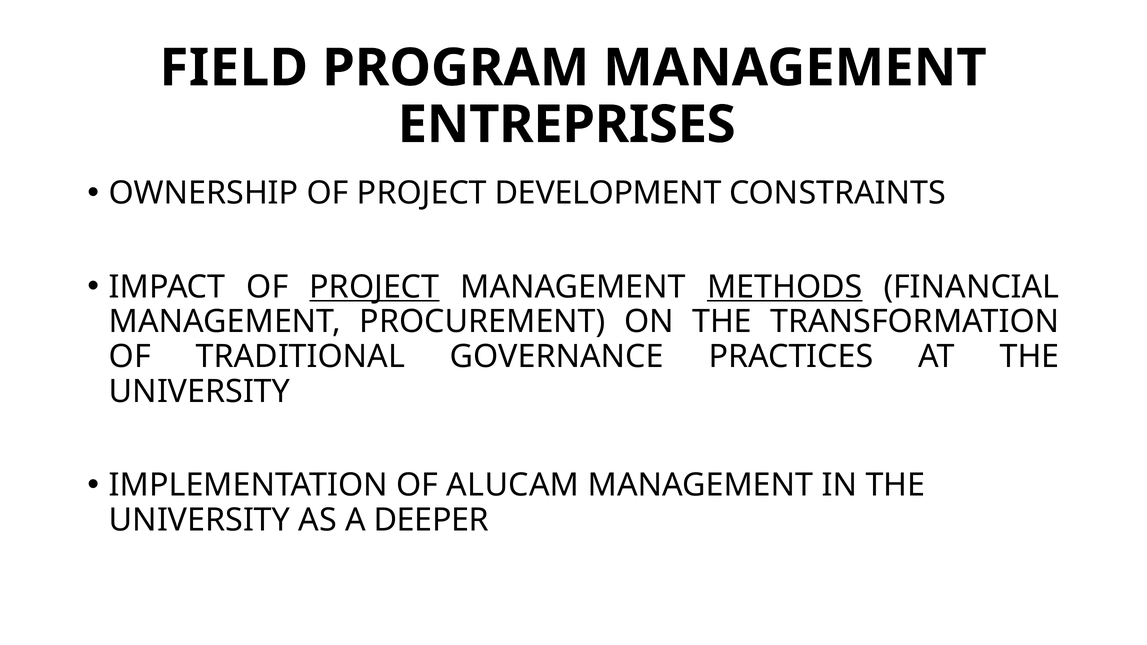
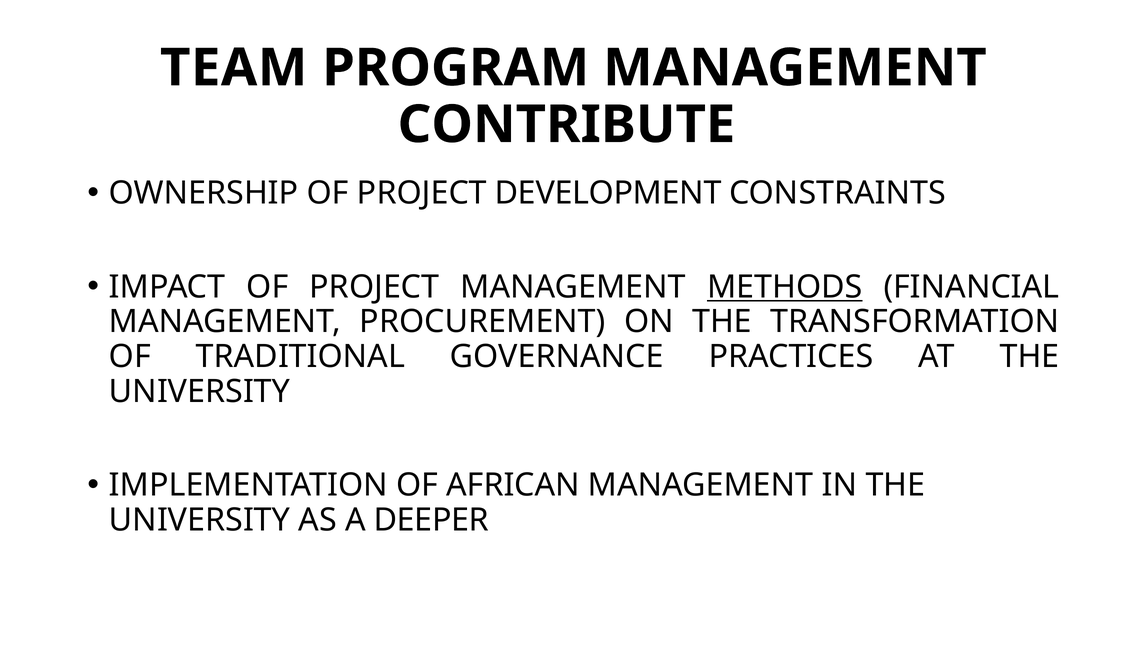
FIELD: FIELD -> TEAM (234, 68)
ENTREPRISES: ENTREPRISES -> CONTRIBUTE (566, 125)
PROJECT underline: present -> none (374, 287)
ALUCAM: ALUCAM -> AFRICAN (513, 485)
